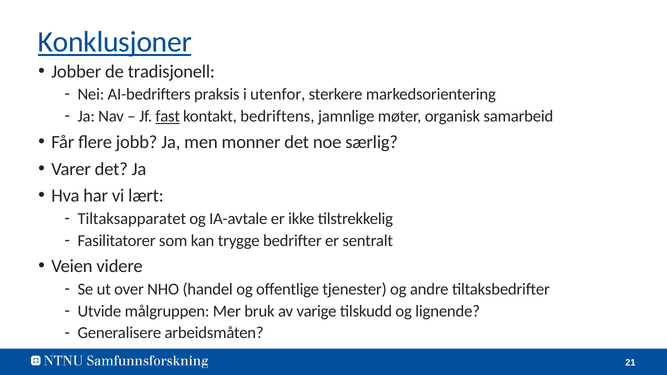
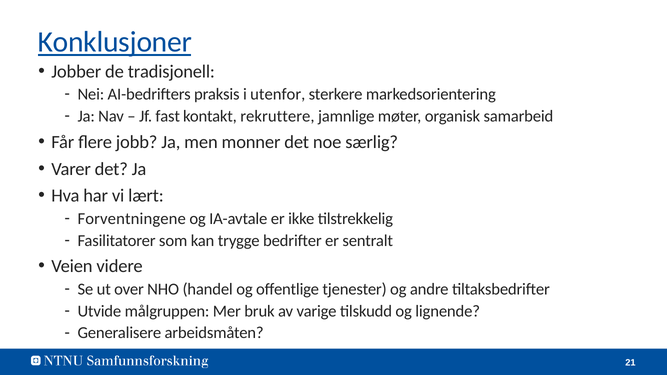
fast underline: present -> none (168, 116)
bedriftens: bedriftens -> rekruttere (277, 116)
Tiltaksapparatet: Tiltaksapparatet -> Forventningene (132, 219)
